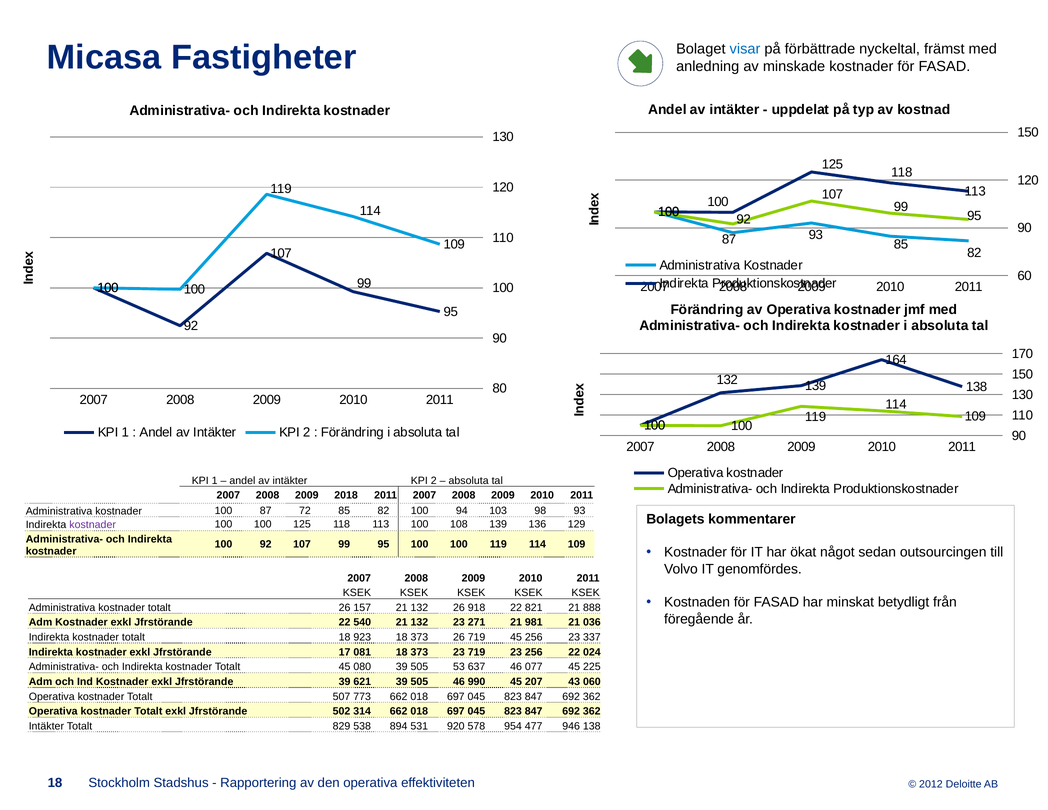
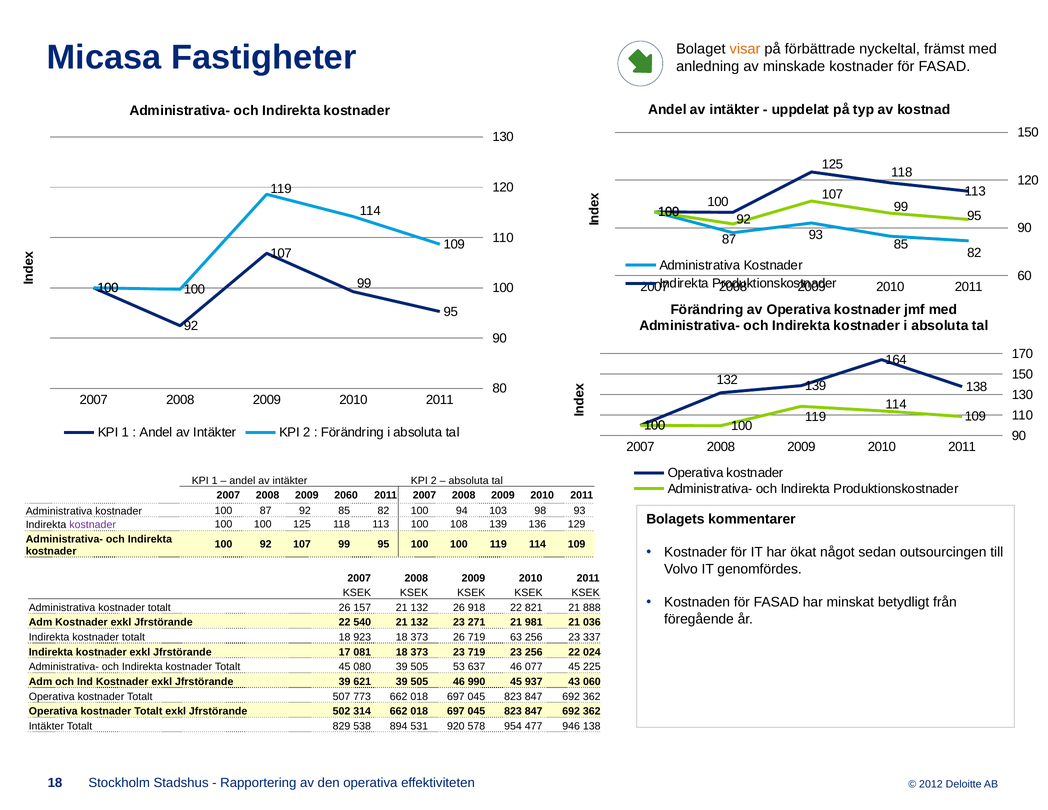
visar colour: blue -> orange (745, 49)
2018: 2018 -> 2060 (346, 495)
87 72: 72 -> 92 (305, 511)
719 45: 45 -> 63 (516, 637)
207: 207 -> 937 (534, 682)
